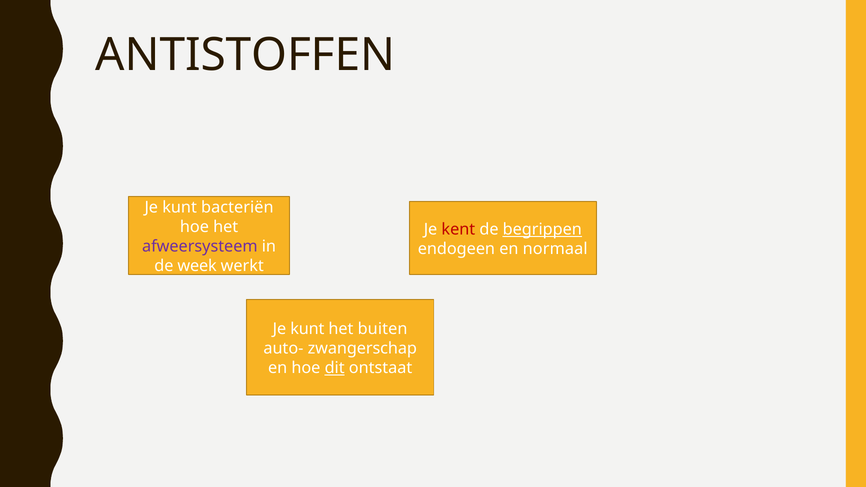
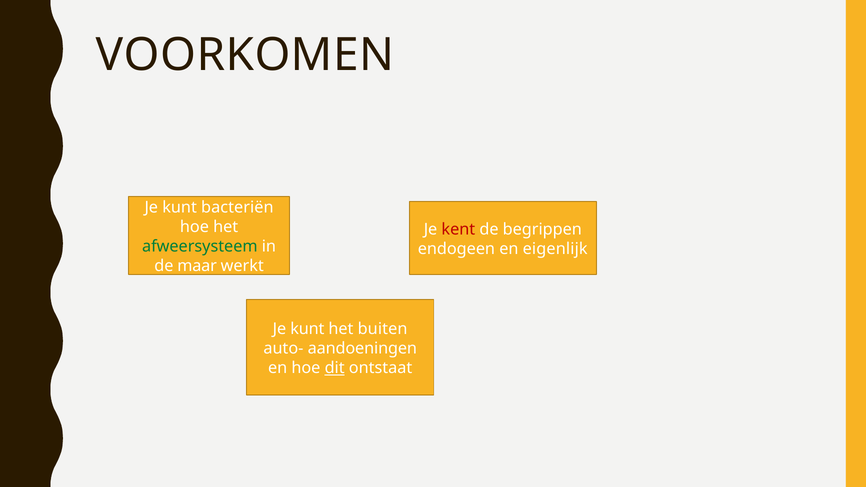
ANTISTOFFEN: ANTISTOFFEN -> VOORKOMEN (245, 55)
begrippen underline: present -> none (542, 229)
afweersysteem colour: purple -> green (200, 247)
normaal: normaal -> eigenlijk (555, 249)
week: week -> maar (197, 266)
zwangerschap: zwangerschap -> aandoeningen (362, 348)
